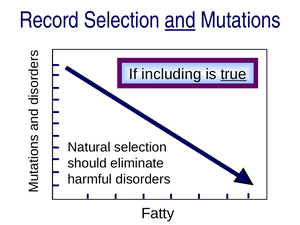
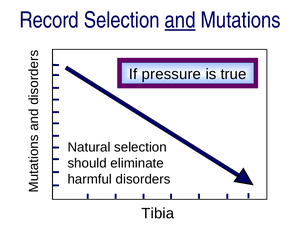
including: including -> pressure (171, 74)
true underline: present -> none (233, 74)
Fatty: Fatty -> Tibia (158, 213)
